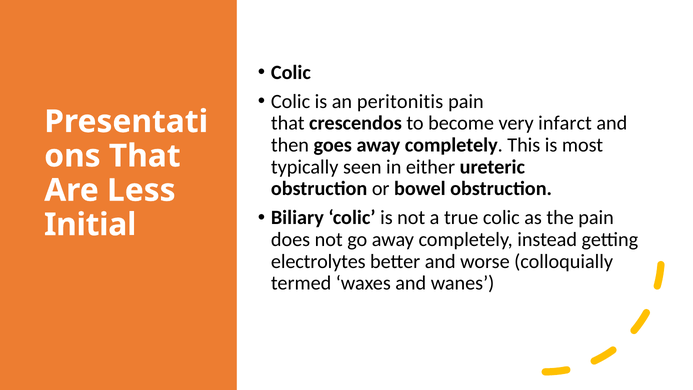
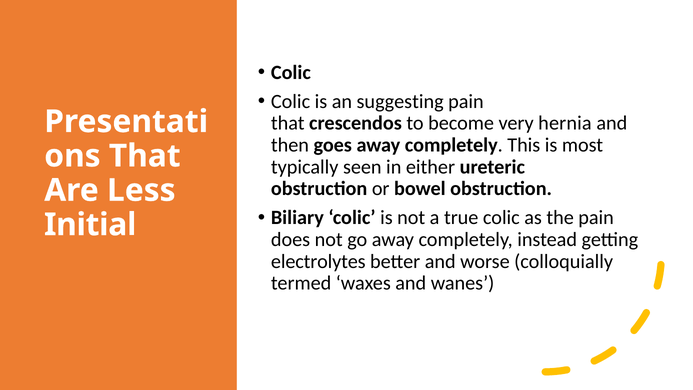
peritonitis: peritonitis -> suggesting (400, 101)
infarct: infarct -> hernia (565, 123)
